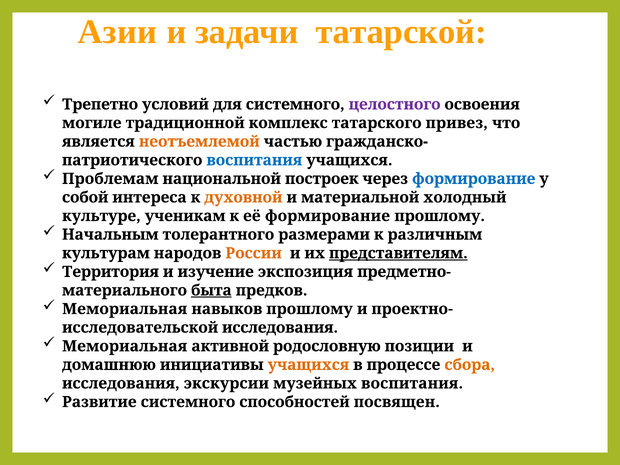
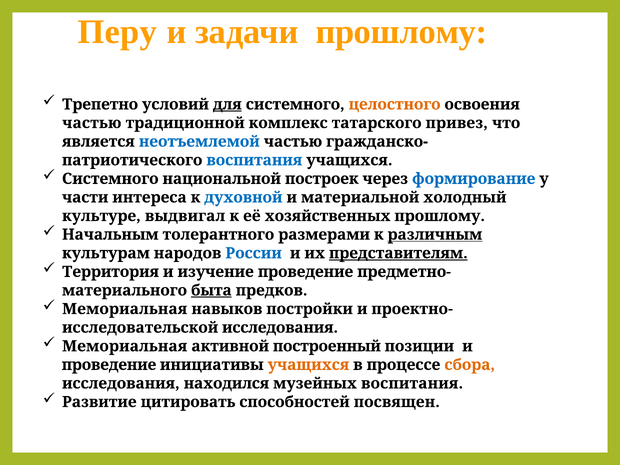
Азии: Азии -> Перу (117, 32)
задачи татарской: татарской -> прошлому (401, 32)
для underline: none -> present (227, 104)
целостного colour: purple -> orange (395, 104)
могиле: могиле -> частью (92, 123)
неотъемлемой colour: orange -> blue (199, 142)
Проблемам: Проблемам -> Системного (110, 179)
собой: собой -> части (85, 197)
духовной colour: orange -> blue (243, 197)
ученикам: ученикам -> выдвигал (185, 216)
её формирование: формирование -> хозяйственных (328, 216)
различным underline: none -> present (435, 235)
России colour: orange -> blue (254, 253)
изучение экспозиция: экспозиция -> проведение (306, 272)
навыков прошлому: прошлому -> постройки (310, 309)
родословную: родословную -> построенный (327, 346)
домашнюю: домашнюю -> проведение (109, 365)
экскурсии: экскурсии -> находился (226, 383)
Развитие системного: системного -> цитировать (188, 402)
